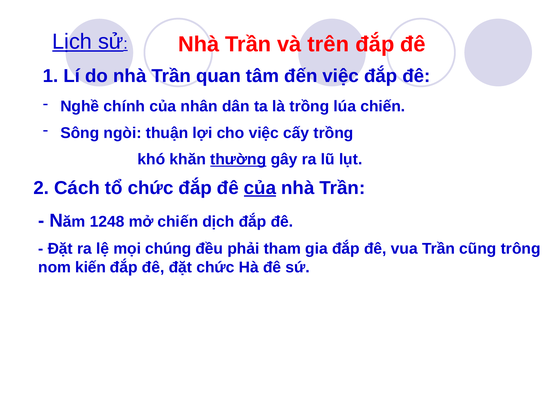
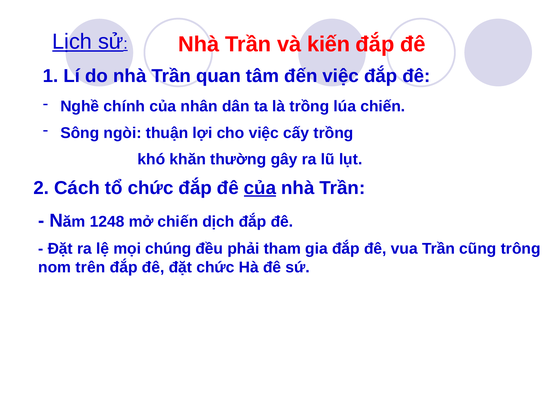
trên: trên -> kiến (329, 44)
thường underline: present -> none (238, 159)
kiến: kiến -> trên (90, 267)
